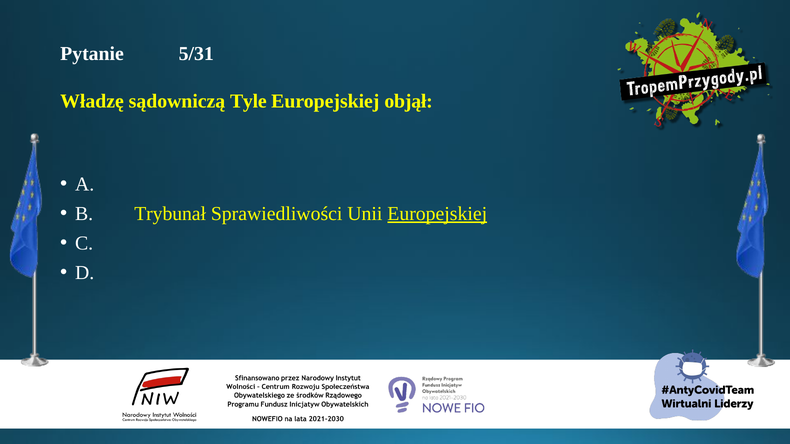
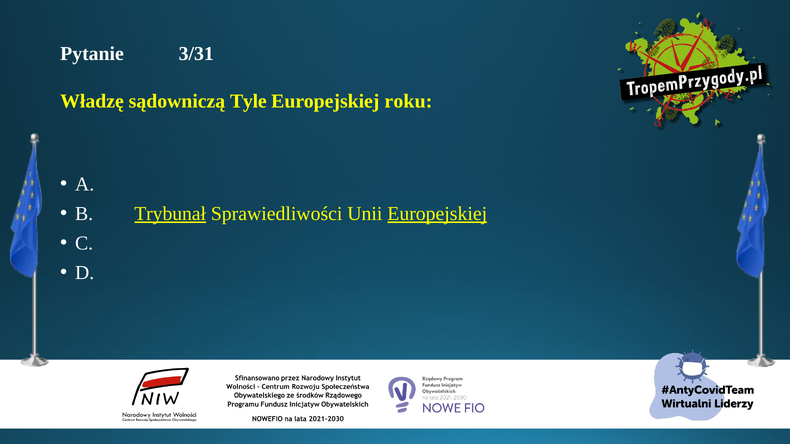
5/31: 5/31 -> 3/31 (196, 54)
objął: objął -> roku (408, 101)
Trybunał underline: none -> present (170, 214)
